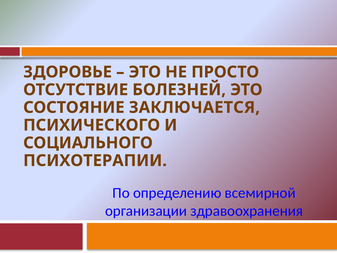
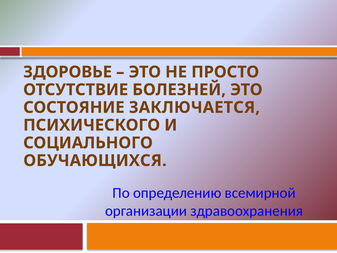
ПСИХОТЕРАПИИ: ПСИХОТЕРАПИИ -> ОБУЧАЮЩИХСЯ (95, 160)
